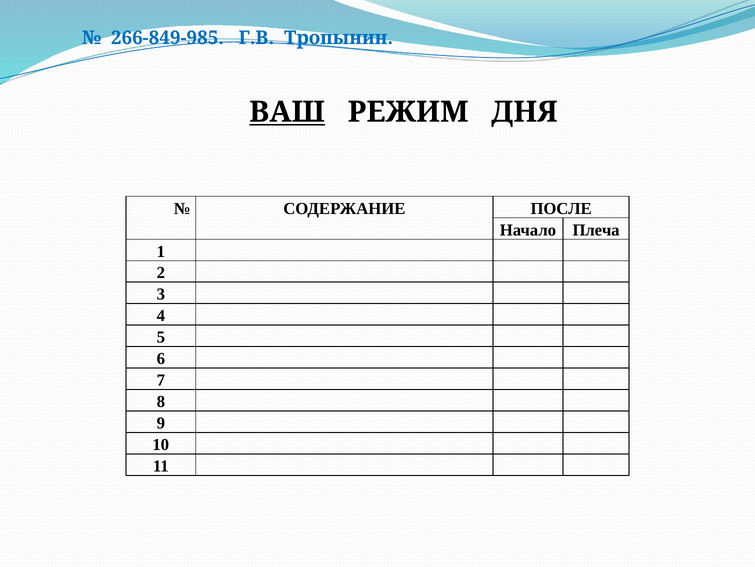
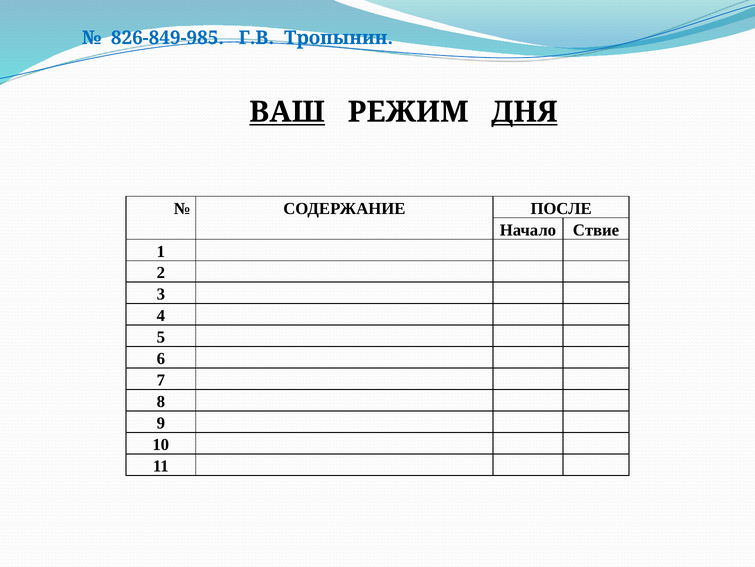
266-849-985: 266-849-985 -> 826-849-985 (167, 38)
ДНЯ underline: none -> present (525, 112)
Плеча: Плеча -> Ствие (596, 230)
